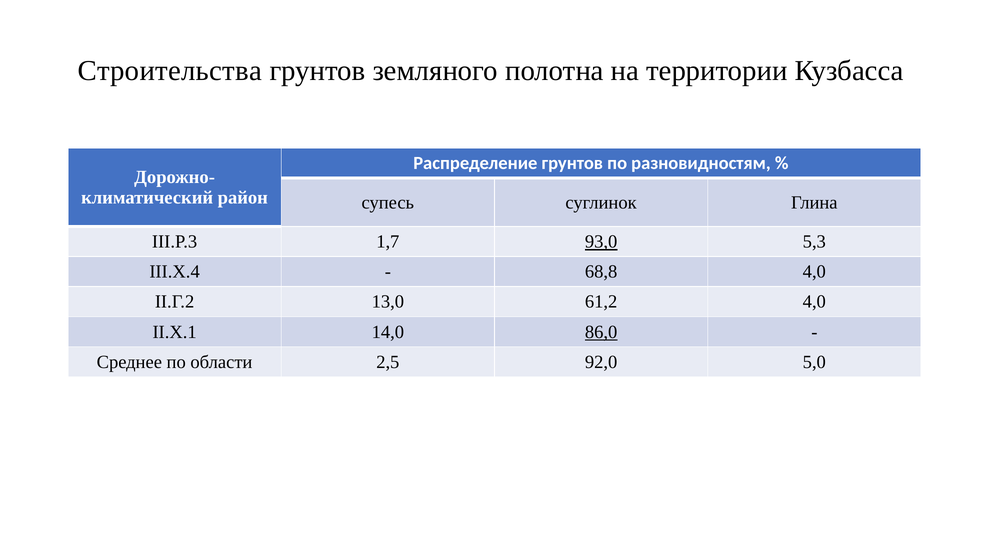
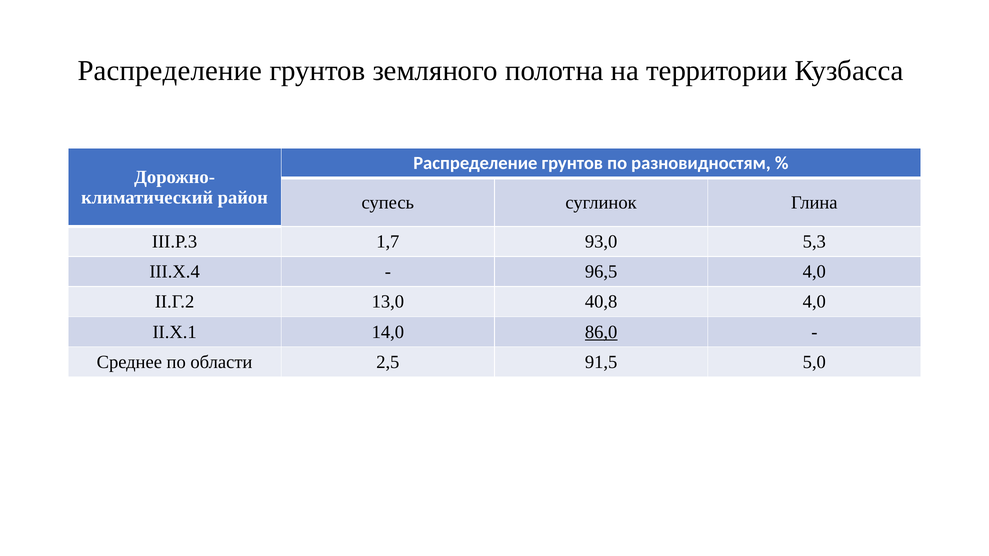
Строительства: Строительства -> Распределение (170, 71)
93,0 underline: present -> none (601, 242)
68,8: 68,8 -> 96,5 (601, 272)
61,2: 61,2 -> 40,8 (601, 302)
92,0: 92,0 -> 91,5 (601, 362)
